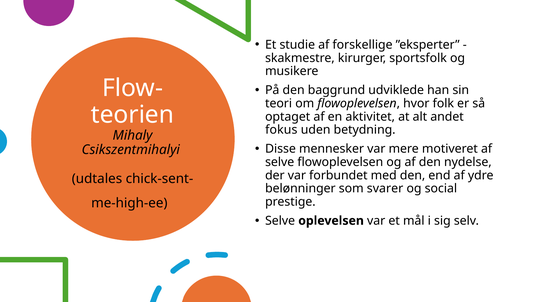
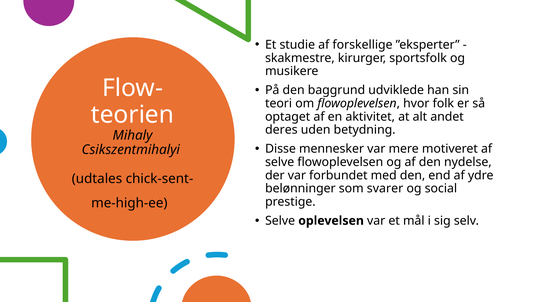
fokus: fokus -> deres (281, 130)
